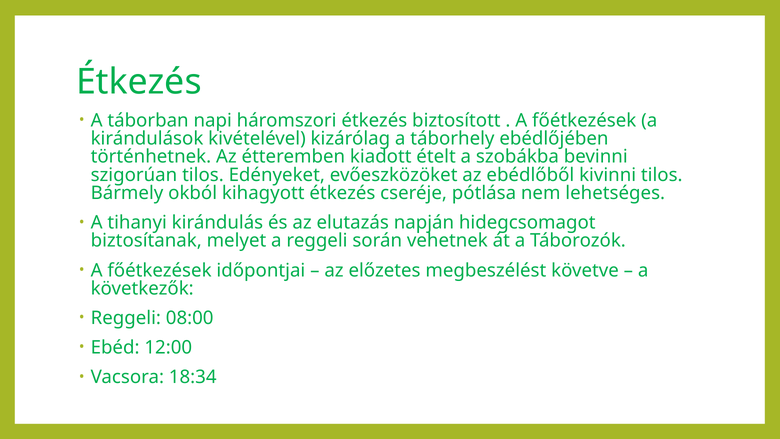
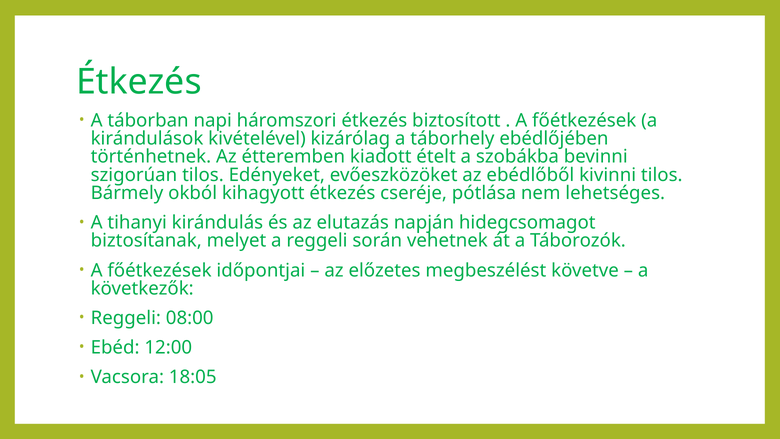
18:34: 18:34 -> 18:05 (193, 377)
